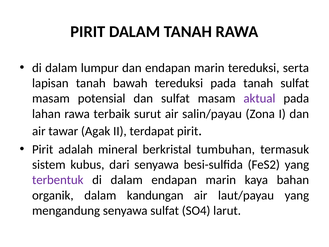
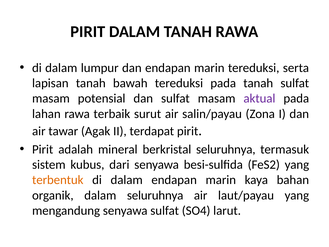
berkristal tumbuhan: tumbuhan -> seluruhnya (226, 149)
terbentuk colour: purple -> orange (58, 180)
dalam kandungan: kandungan -> seluruhnya (155, 195)
